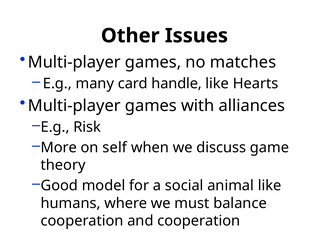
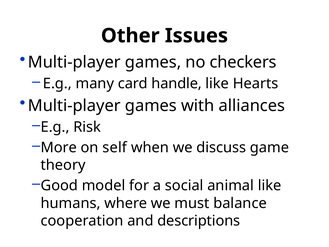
matches: matches -> checkers (243, 62)
and cooperation: cooperation -> descriptions (199, 221)
